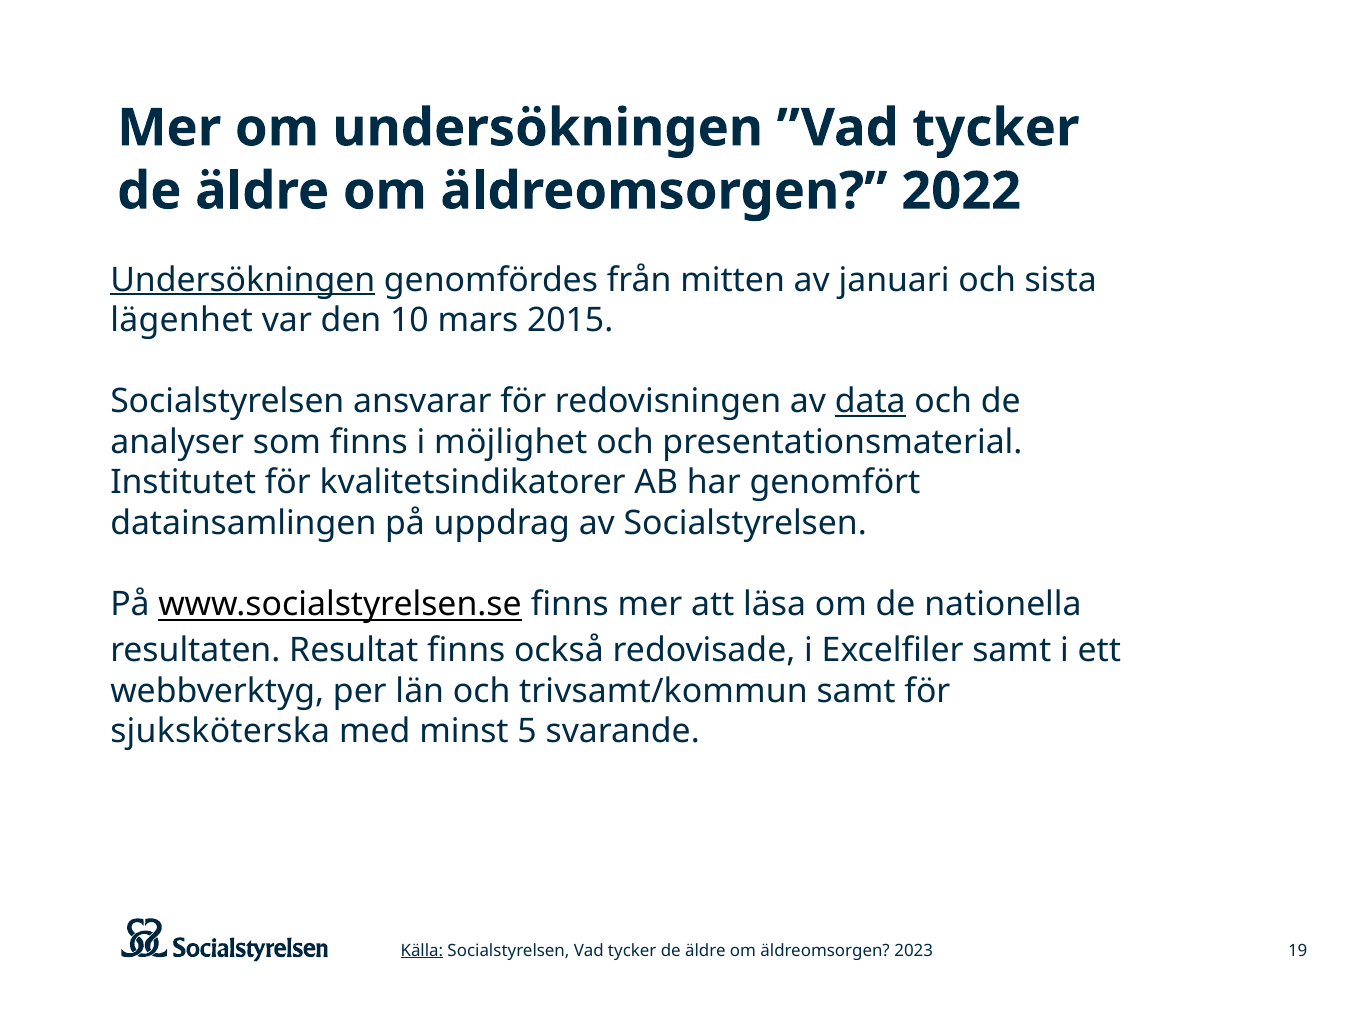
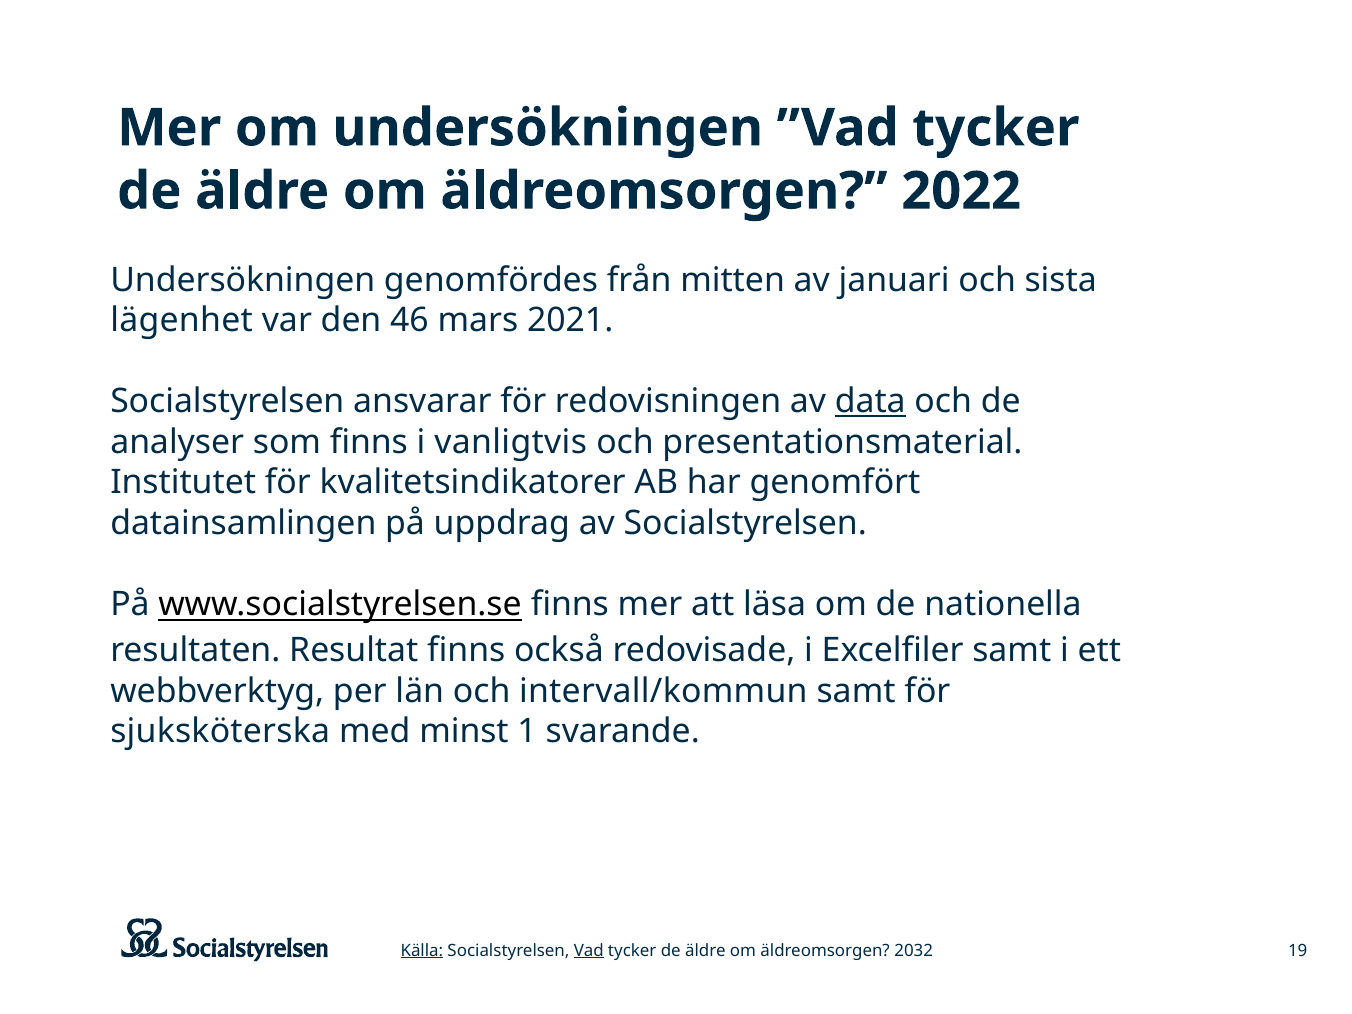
Undersökningen underline: present -> none (243, 280)
10: 10 -> 46 (409, 320)
2015: 2015 -> 2021 (570, 320)
möjlighet: möjlighet -> vanligtvis (511, 442)
trivsamt/kommun: trivsamt/kommun -> intervall/kommun (663, 691)
5: 5 -> 1 (527, 731)
Vad underline: none -> present (589, 950)
2023: 2023 -> 2032 (914, 950)
